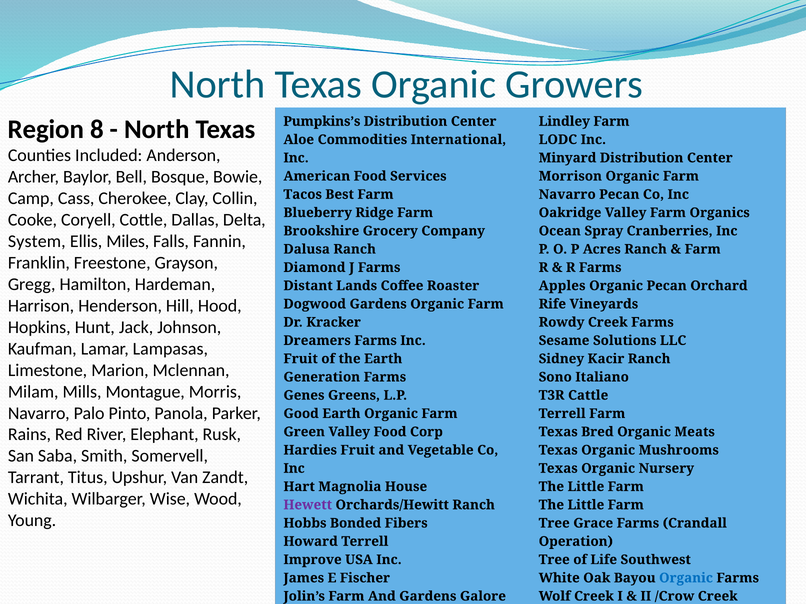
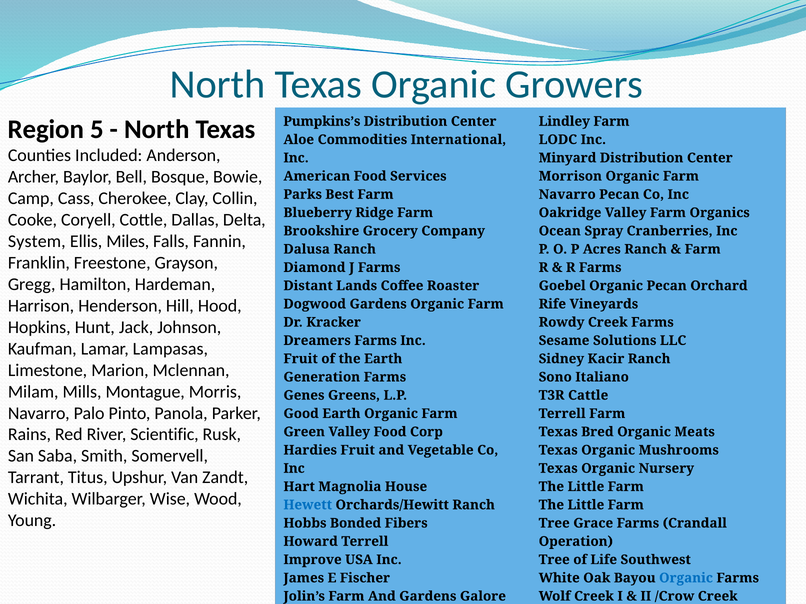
8: 8 -> 5 (97, 129)
Tacos: Tacos -> Parks (303, 195)
Apples: Apples -> Goebel (562, 286)
Elephant: Elephant -> Scientific (165, 435)
Hewett colour: purple -> blue (308, 505)
